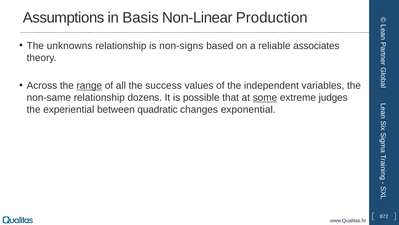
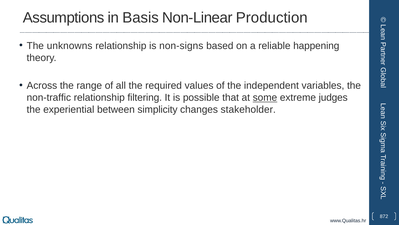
associates: associates -> happening (316, 46)
range underline: present -> none (89, 85)
success: success -> required (164, 85)
non-same: non-same -> non-traffic (49, 97)
dozens: dozens -> filtering (145, 97)
quadratic: quadratic -> simplicity (158, 109)
exponential: exponential -> stakeholder (248, 109)
